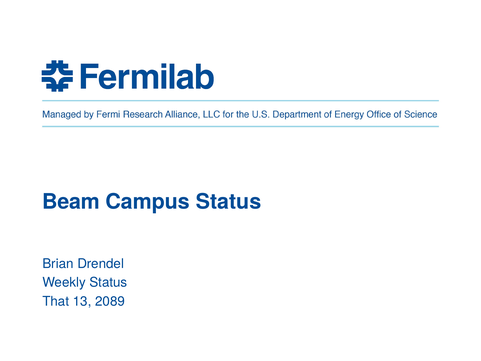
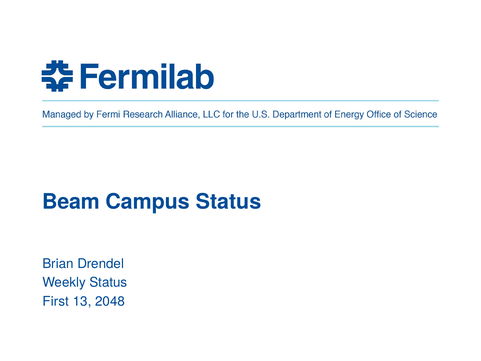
That: That -> First (56, 301)
2089: 2089 -> 2048 (110, 301)
